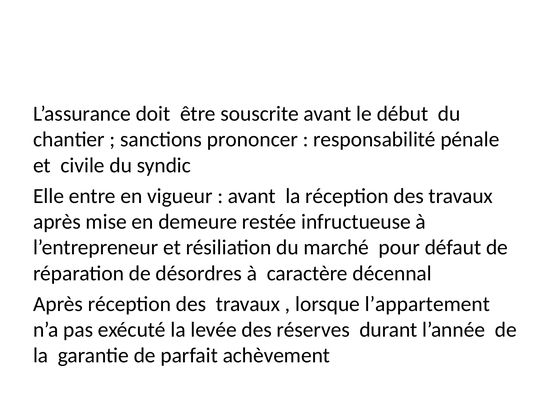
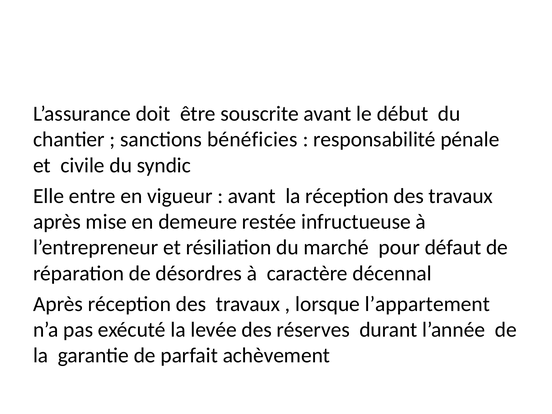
prononcer: prononcer -> bénéficies (252, 140)
